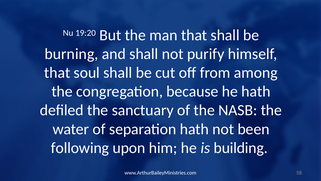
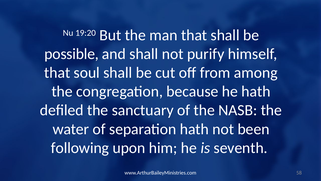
burning: burning -> possible (72, 54)
building: building -> seventh (241, 148)
